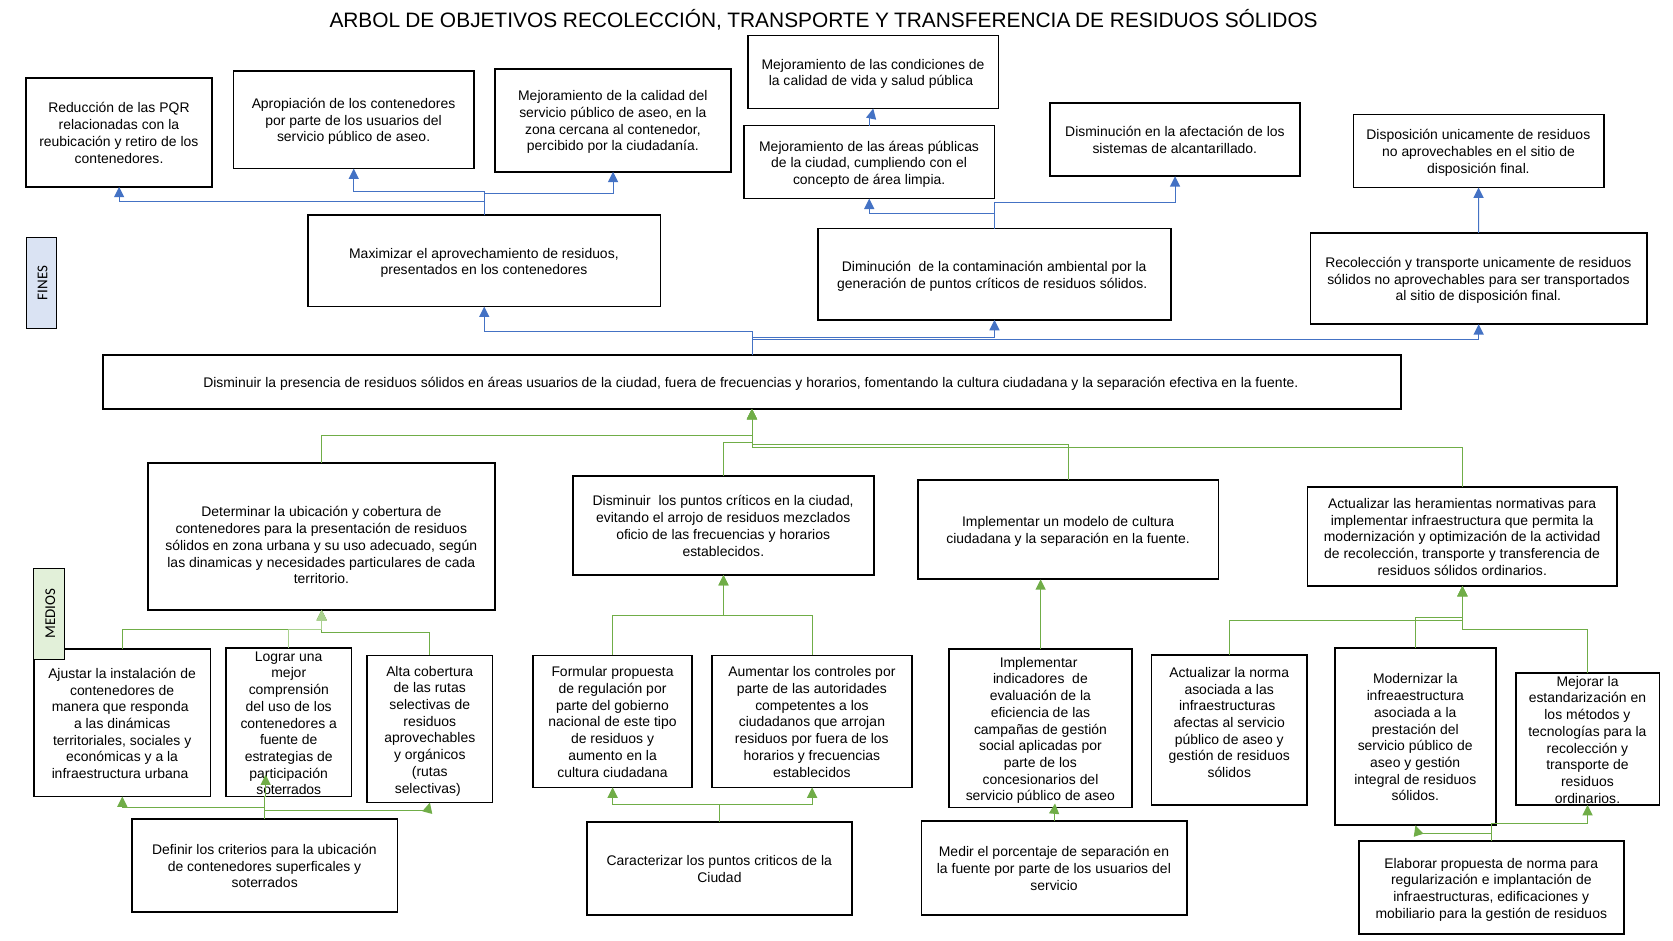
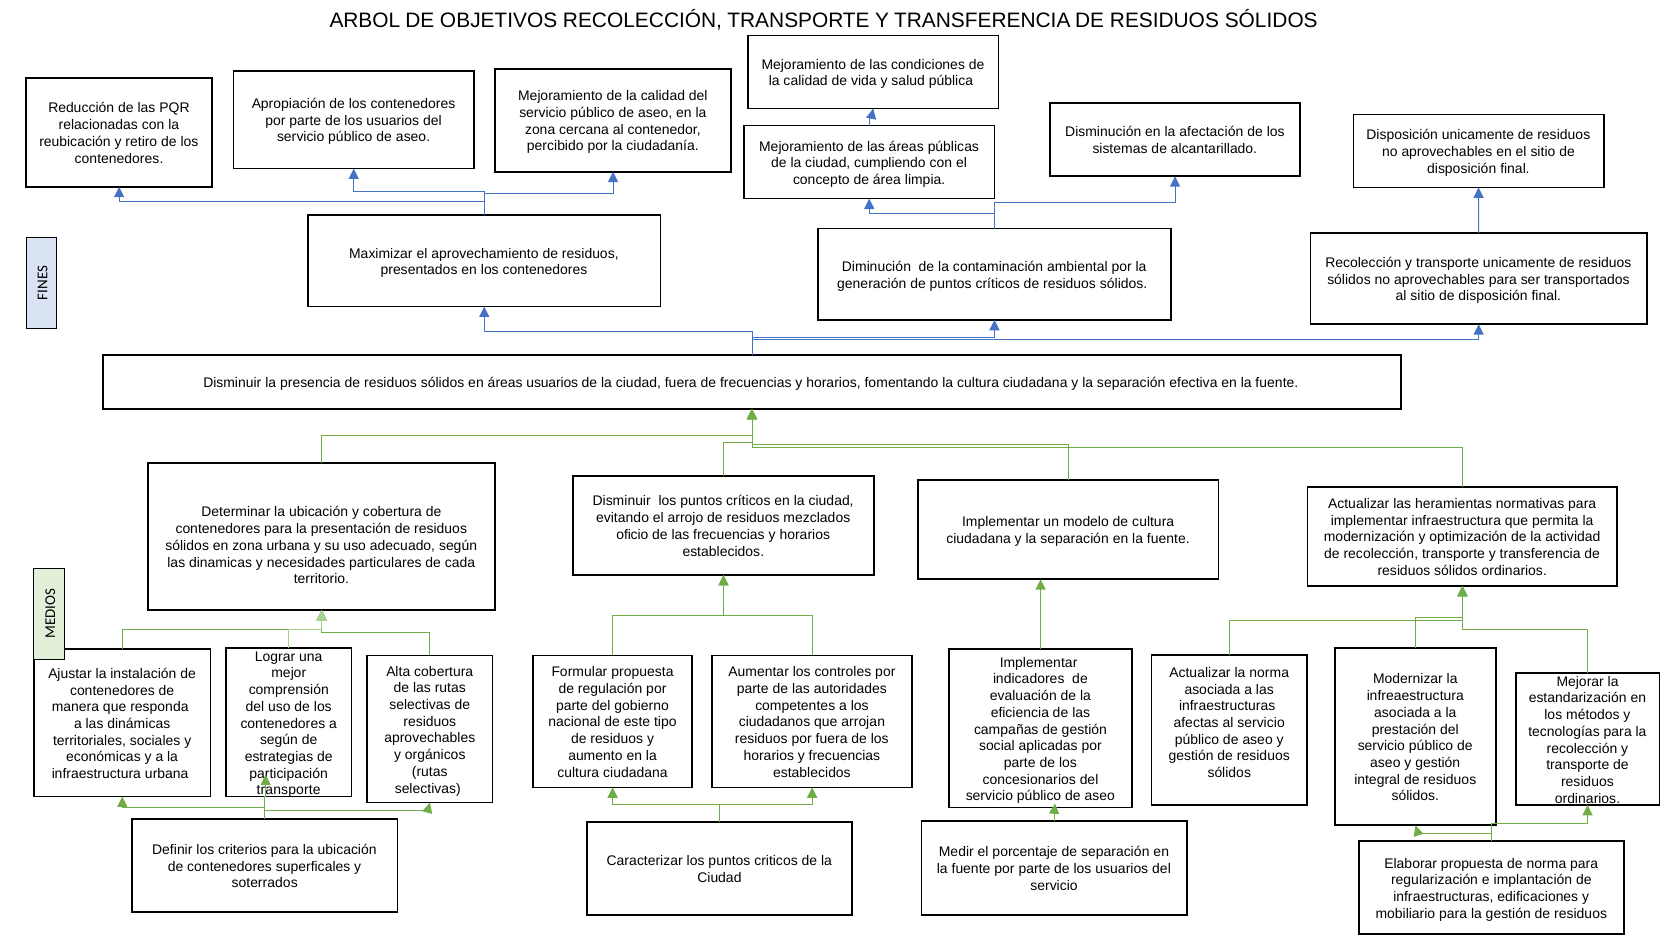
fuente: fuente -> según (279, 740)
soterrados: soterrados -> transporte (289, 790)
